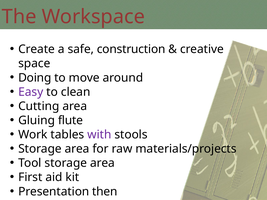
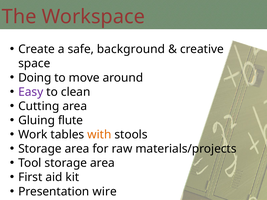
construction: construction -> background (131, 49)
with colour: purple -> orange (99, 135)
then: then -> wire (105, 192)
